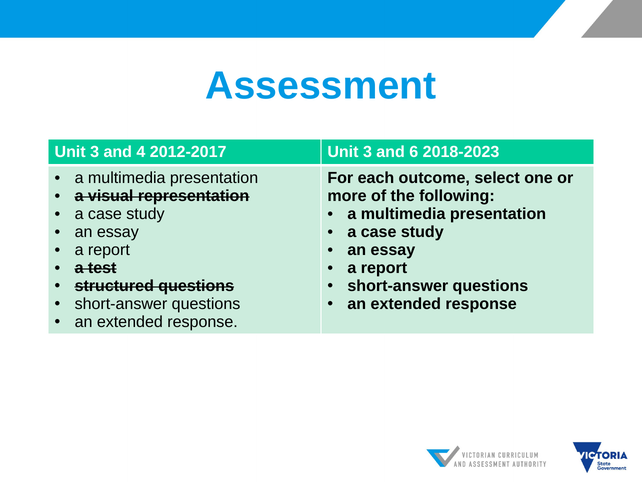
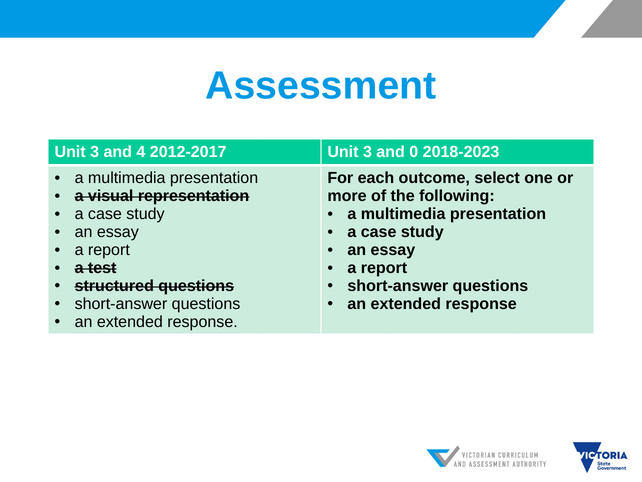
6: 6 -> 0 (414, 152)
